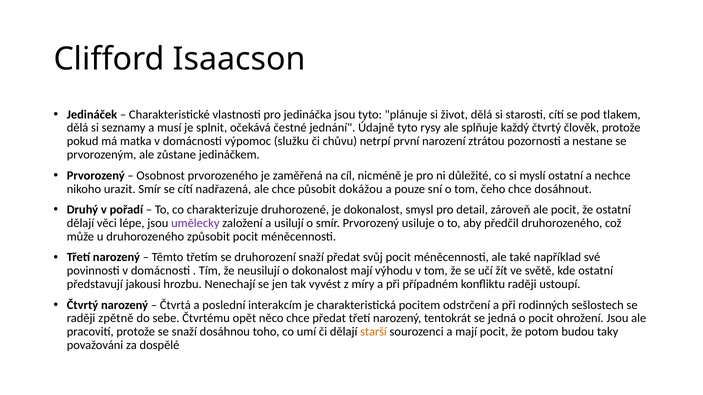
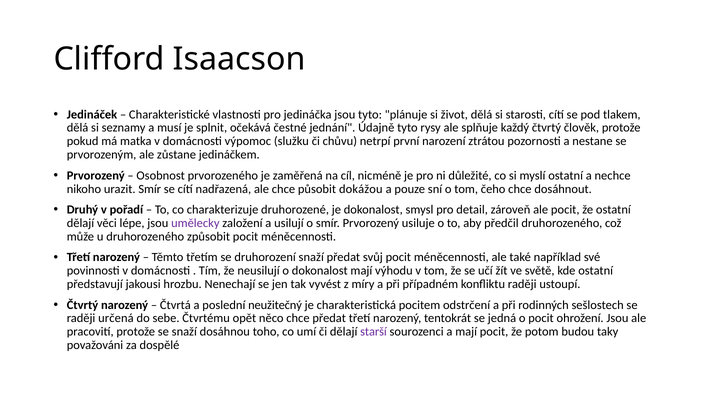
interakcím: interakcím -> neužitečný (275, 305)
zpětně: zpětně -> určená (116, 319)
starší colour: orange -> purple (373, 332)
